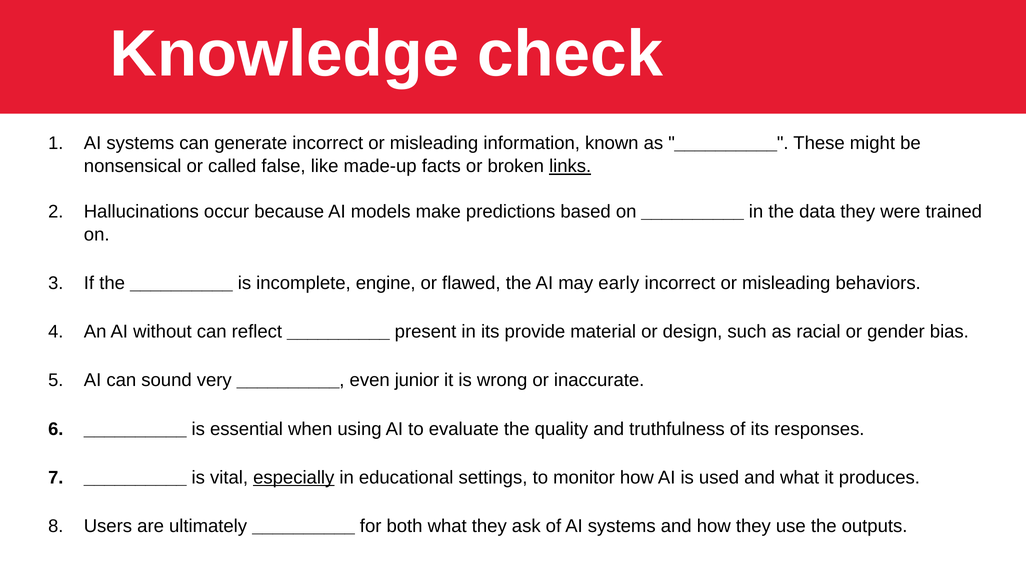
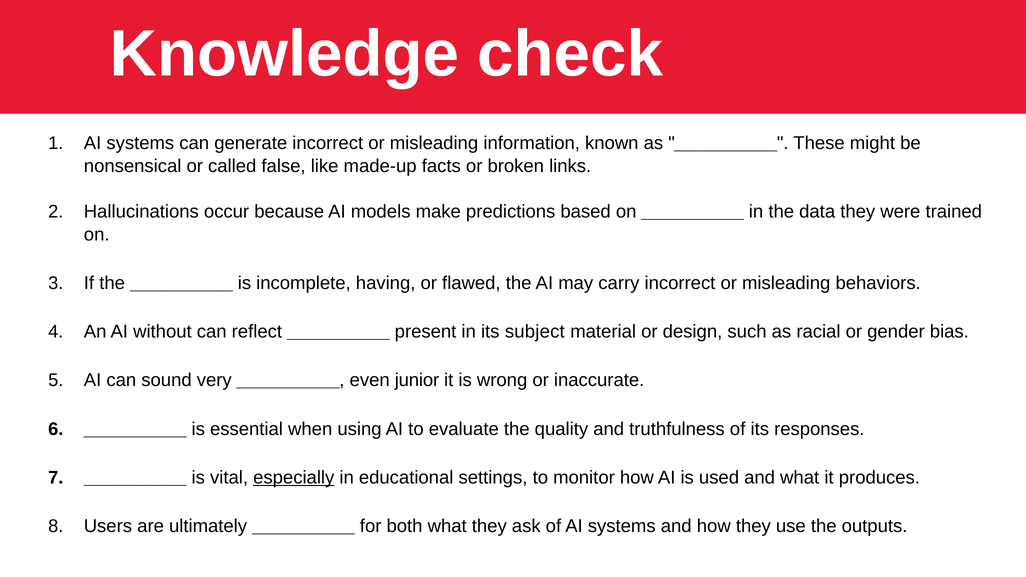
links underline: present -> none (570, 166)
engine: engine -> having (386, 283)
early: early -> carry (619, 283)
provide: provide -> subject (535, 332)
